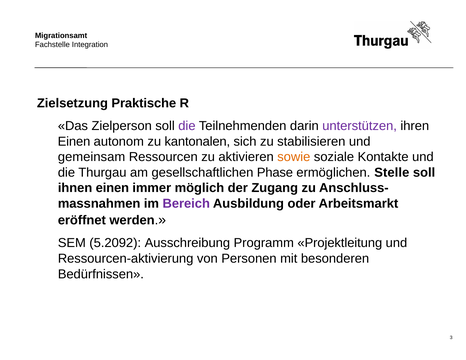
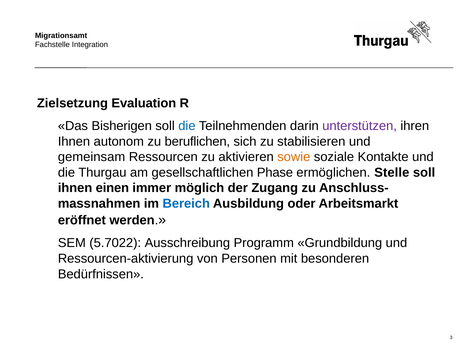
Praktische: Praktische -> Evaluation (144, 103)
Zielperson: Zielperson -> Bisherigen (122, 126)
die colour: purple -> blue (187, 126)
Einen: Einen -> Ihnen (74, 141)
kantonalen: kantonalen -> beruflichen (197, 141)
Bereich colour: purple -> blue (186, 204)
5.2092: 5.2092 -> 5.7022 (115, 243)
Projektleitung: Projektleitung -> Grundbildung (340, 243)
